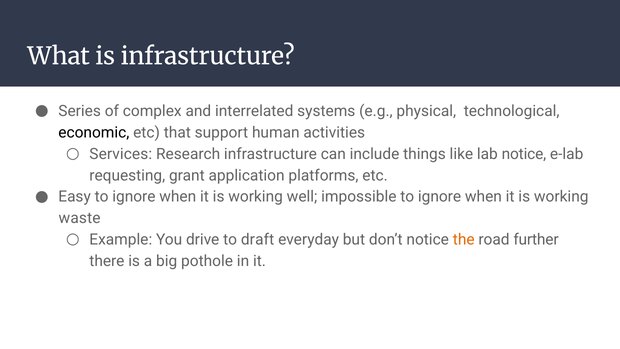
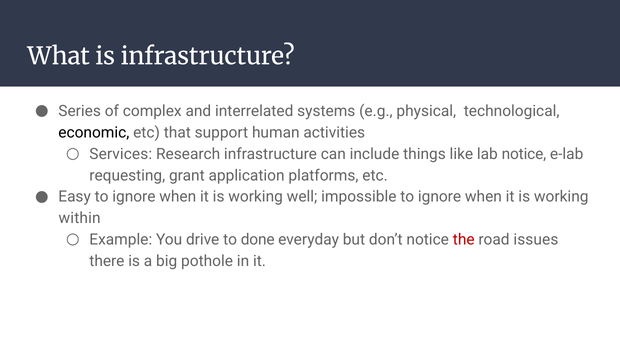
waste: waste -> within (80, 218)
draft: draft -> done (258, 239)
the colour: orange -> red (464, 239)
further: further -> issues (536, 239)
